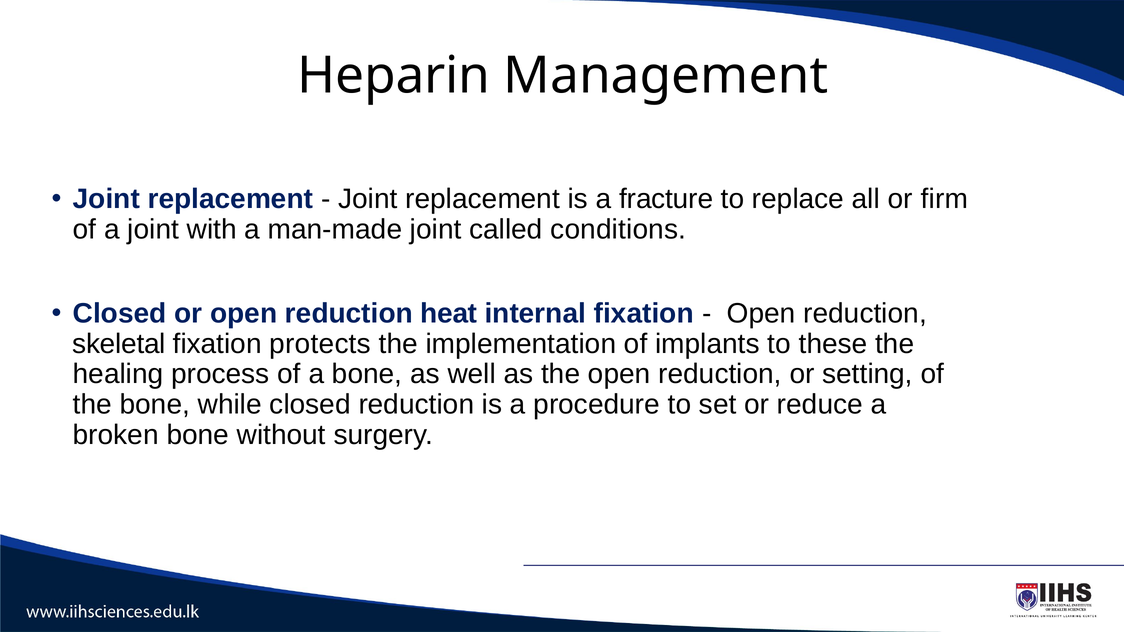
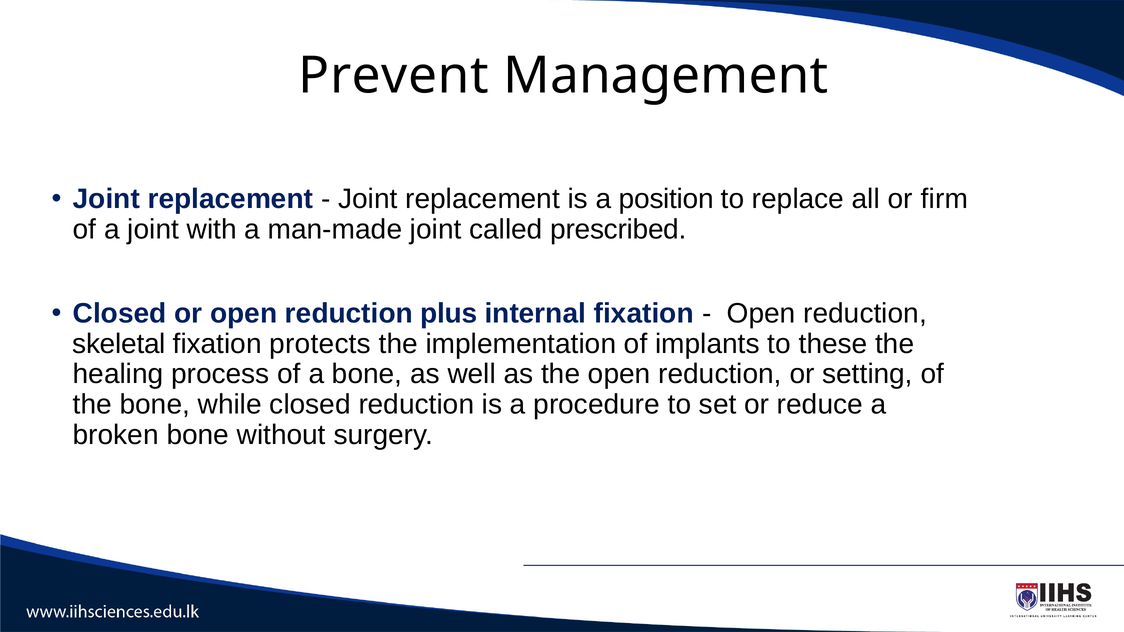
Heparin: Heparin -> Prevent (394, 76)
fracture: fracture -> position (666, 199)
conditions: conditions -> prescribed (618, 229)
heat: heat -> plus (449, 314)
